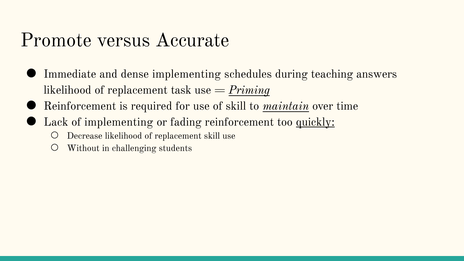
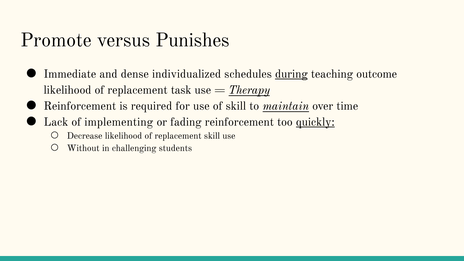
Accurate: Accurate -> Punishes (192, 40)
dense implementing: implementing -> individualized (187, 74)
during underline: none -> present (291, 74)
answers: answers -> outcome (377, 74)
Priming: Priming -> Therapy (249, 90)
